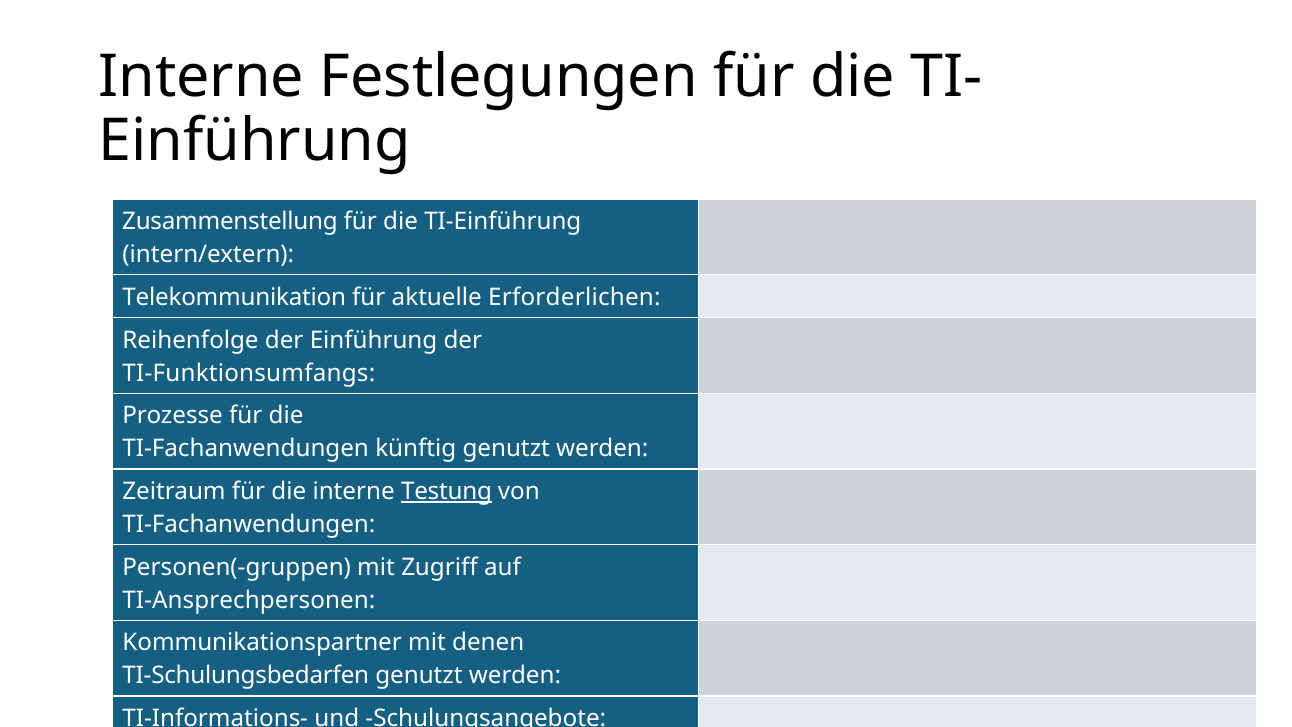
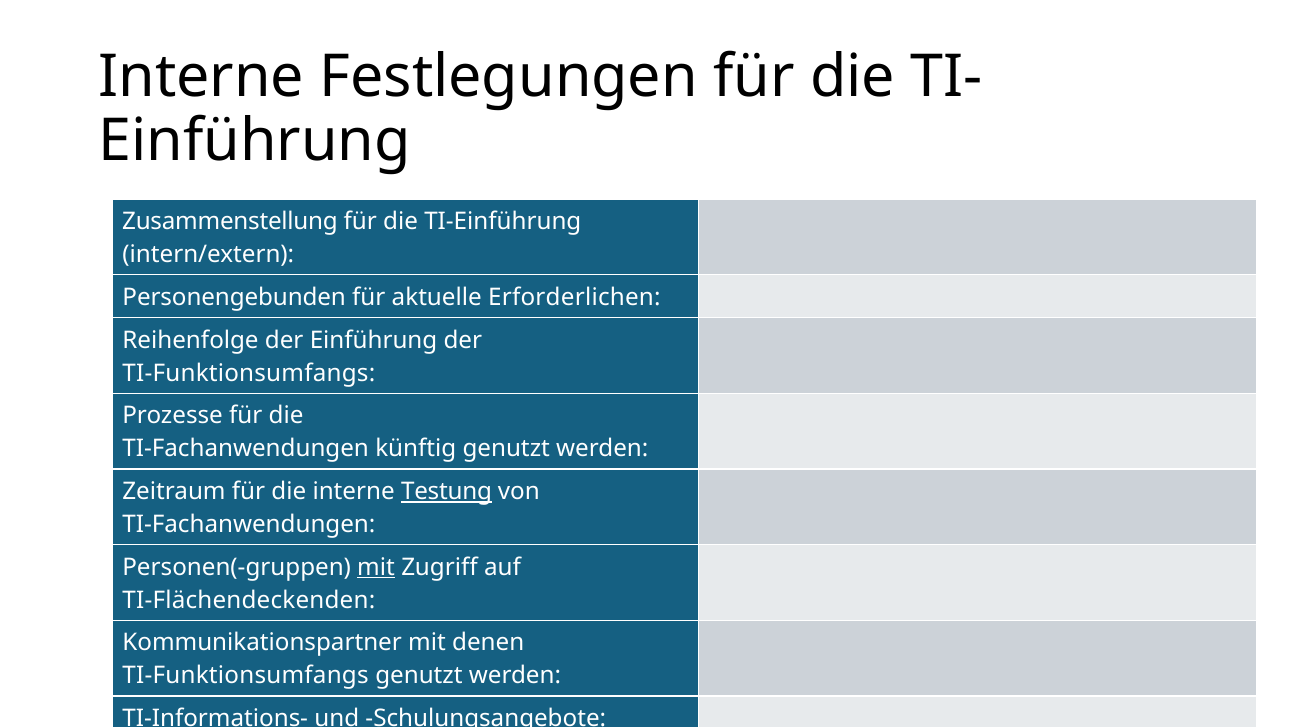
Telekommunikation: Telekommunikation -> Personengebunden (234, 297)
mit underline: none -> present (376, 567)
TI-Ansprechpersonen: TI-Ansprechpersonen -> TI-Flächendeckenden (249, 600)
TI-Schulungsbedarfen: TI-Schulungsbedarfen -> TI-Funktionsumfangs (246, 676)
